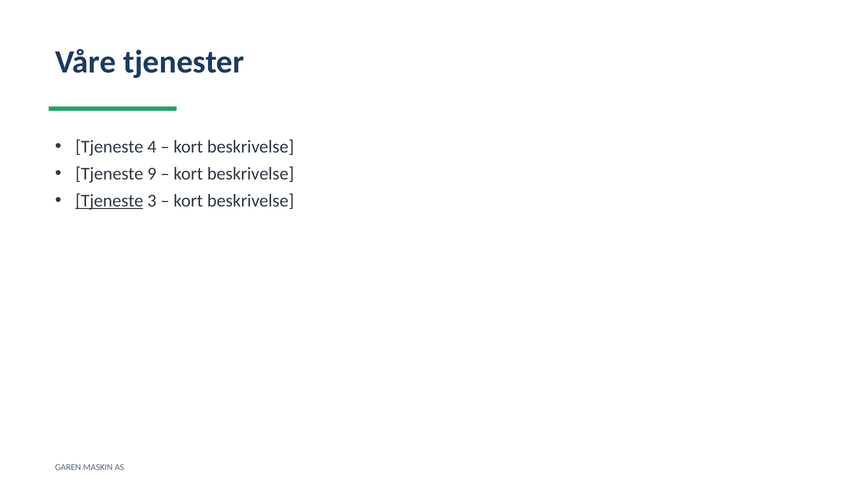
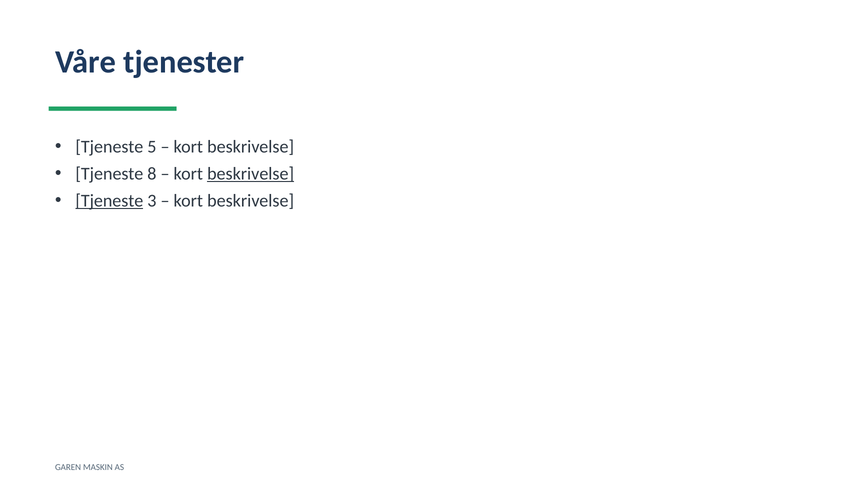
4: 4 -> 5 (152, 147)
9: 9 -> 8 (152, 174)
beskrivelse underline: none -> present (251, 174)
